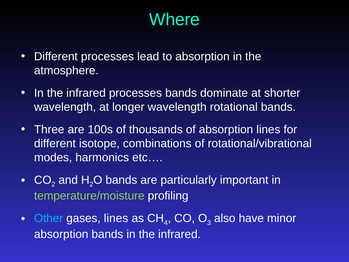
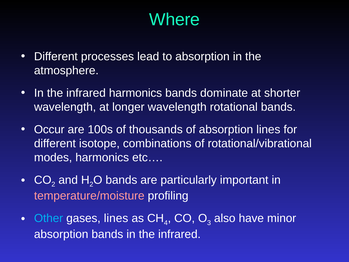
infrared processes: processes -> harmonics (136, 93)
Three: Three -> Occur (49, 129)
temperature/moisture colour: light green -> pink (89, 196)
